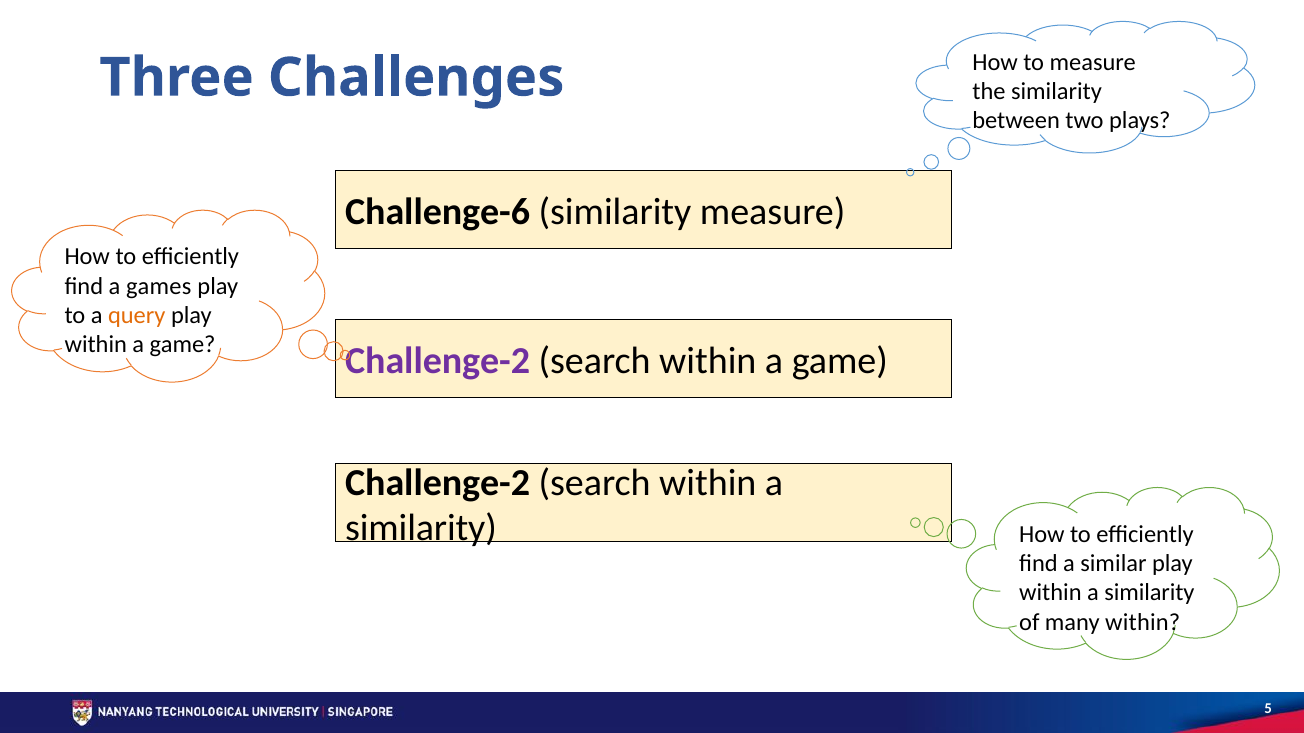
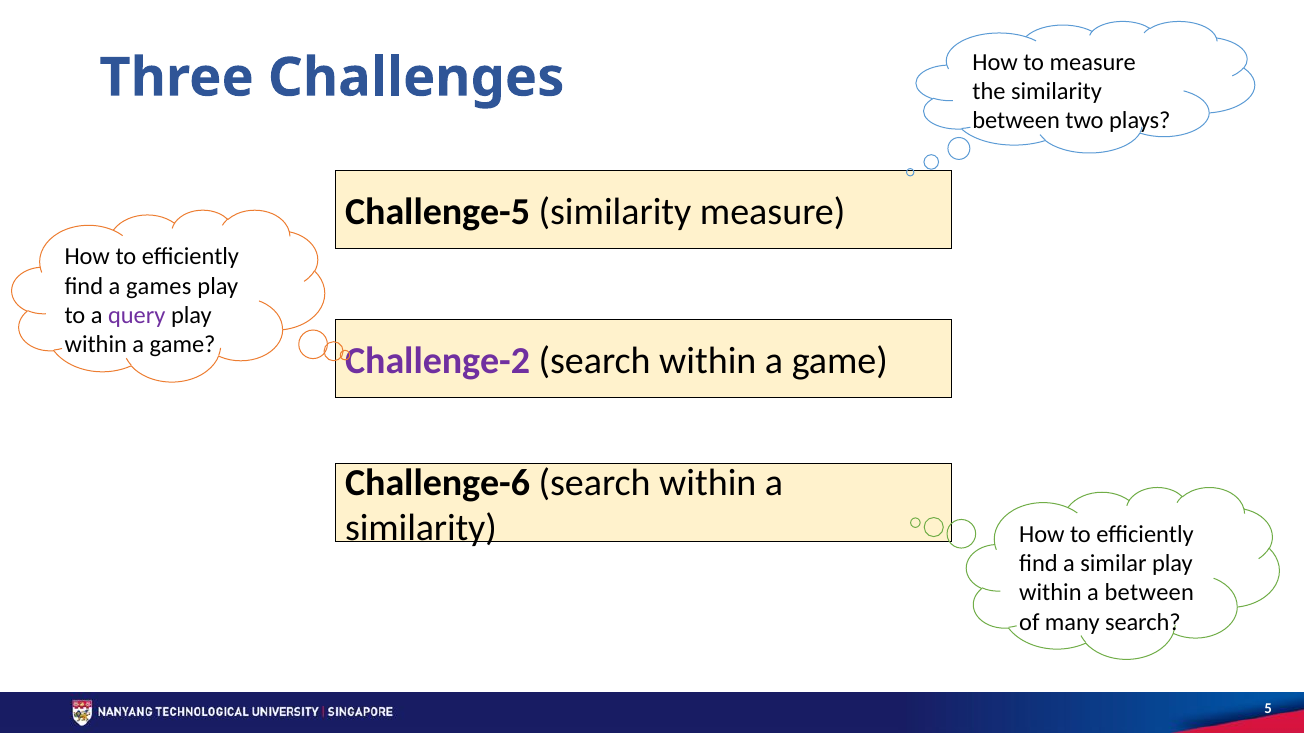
Challenge-6: Challenge-6 -> Challenge-5 (438, 212)
query colour: orange -> purple (137, 316)
Challenge-2: Challenge-2 -> Challenge-6 (438, 483)
similarity: similarity -> between (1149, 593)
many within: within -> search (1143, 622)
